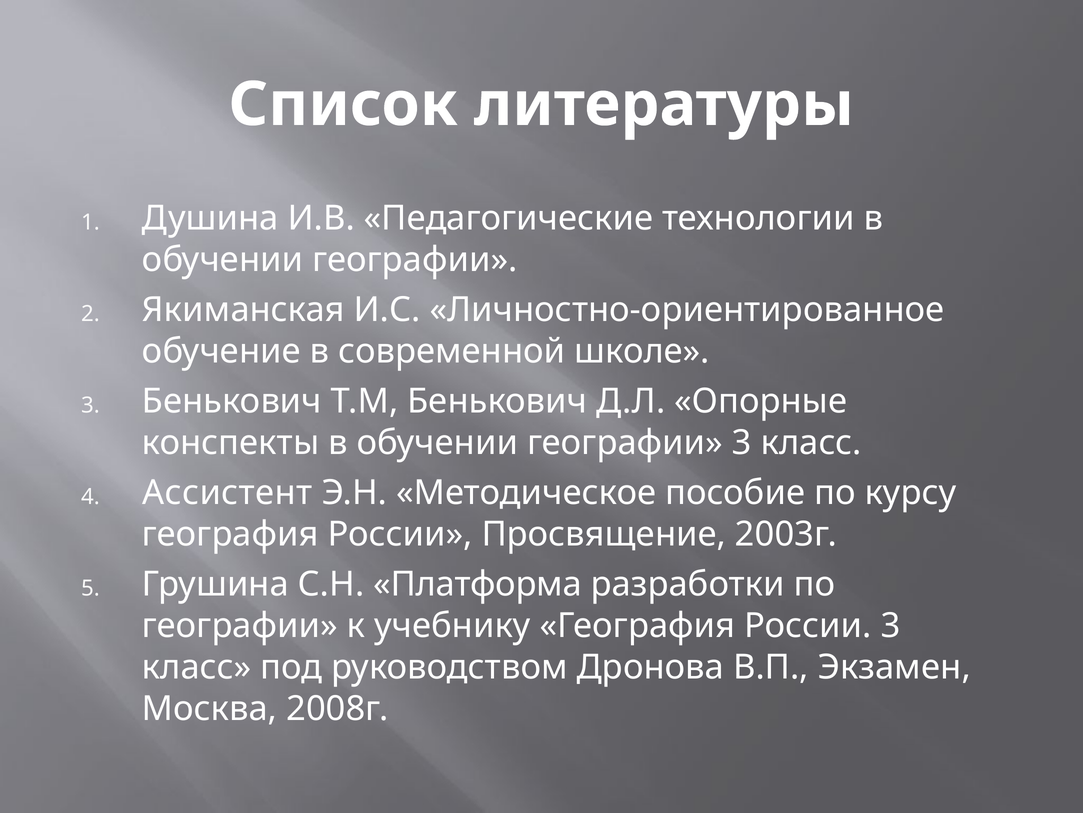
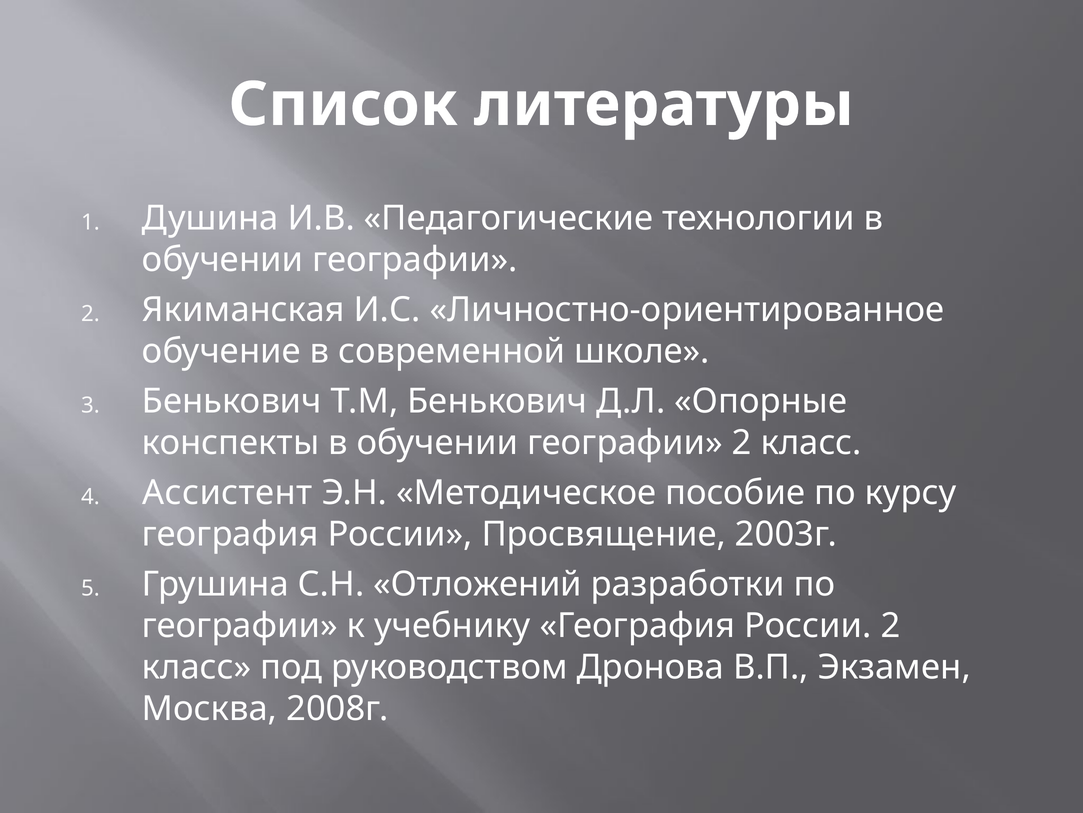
3: 3 -> 2 (742, 442)
Платформа: Платформа -> Отложений (478, 584)
России 3: 3 -> 2 (890, 625)
